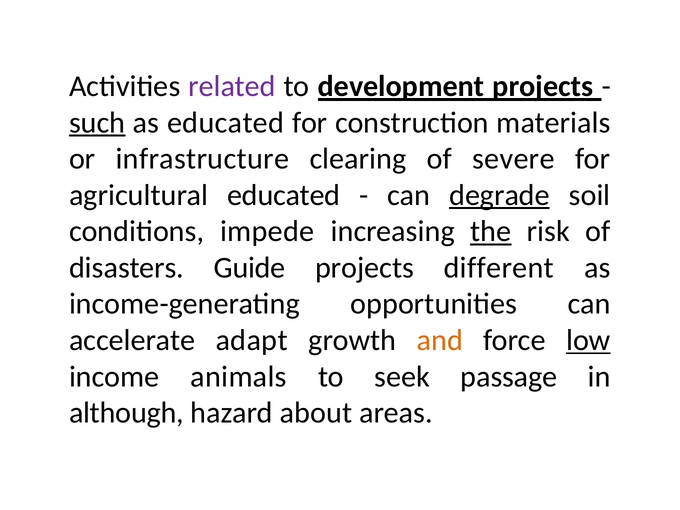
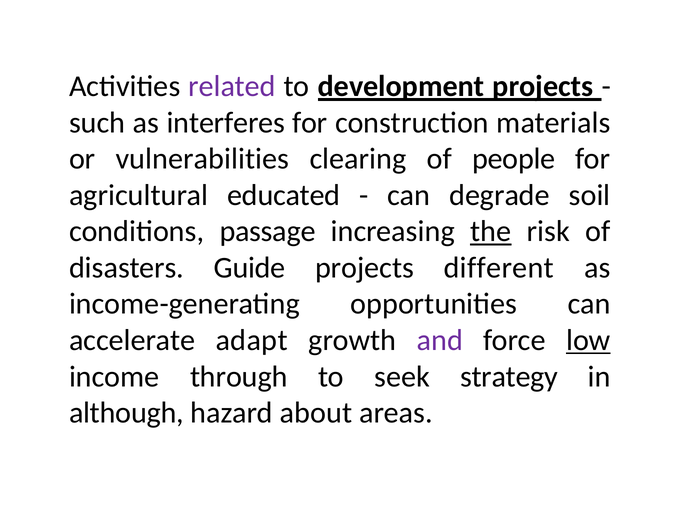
such underline: present -> none (97, 123)
as educated: educated -> interferes (226, 123)
infrastructure: infrastructure -> vulnerabilities (203, 159)
severe: severe -> people (514, 159)
degrade underline: present -> none (499, 195)
impede: impede -> passage (268, 231)
and colour: orange -> purple (440, 340)
animals: animals -> through (239, 377)
passage: passage -> strategy (509, 377)
